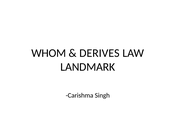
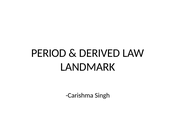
WHOM: WHOM -> PERIOD (49, 53)
DERIVES: DERIVES -> DERIVED (100, 53)
